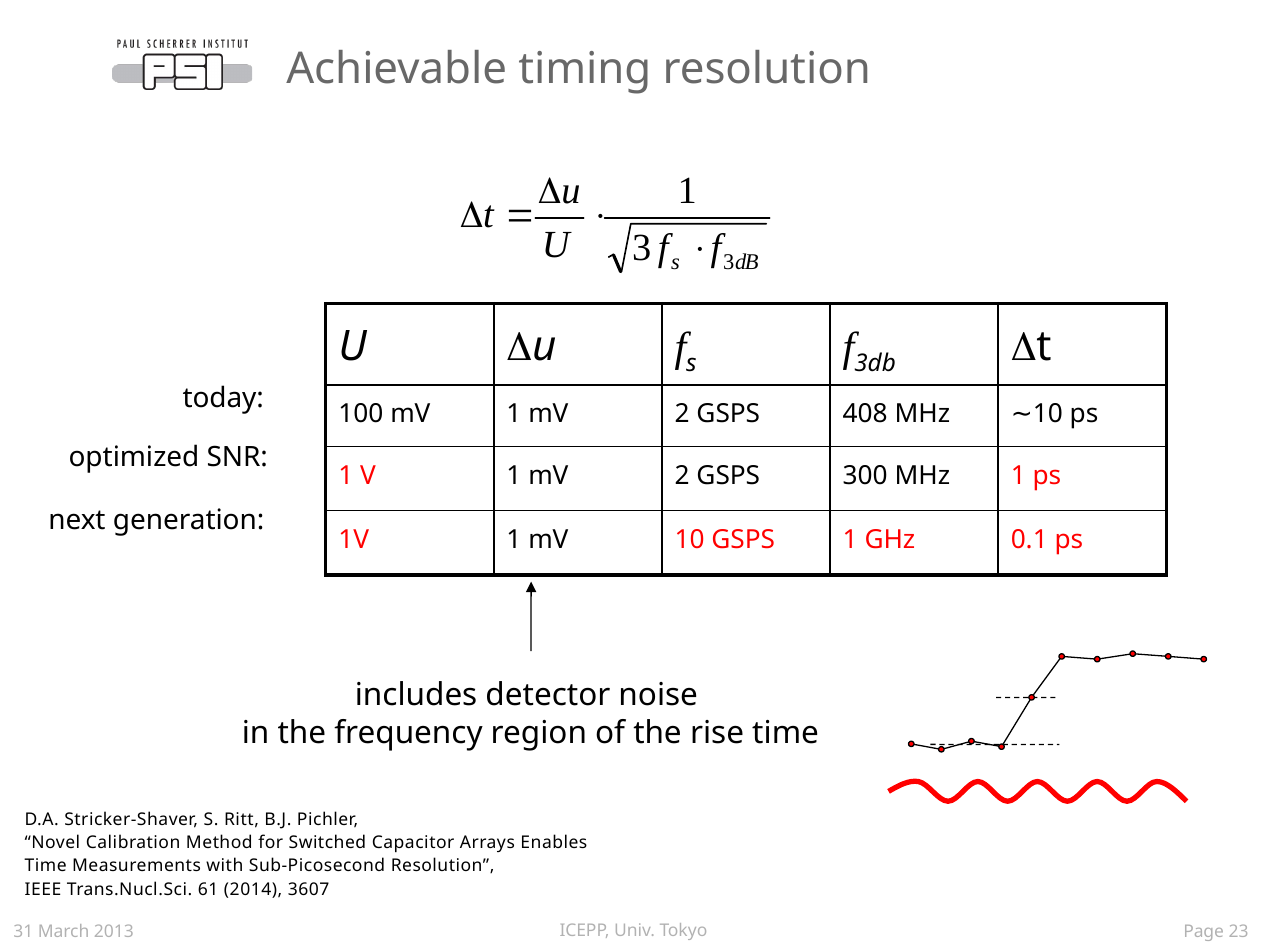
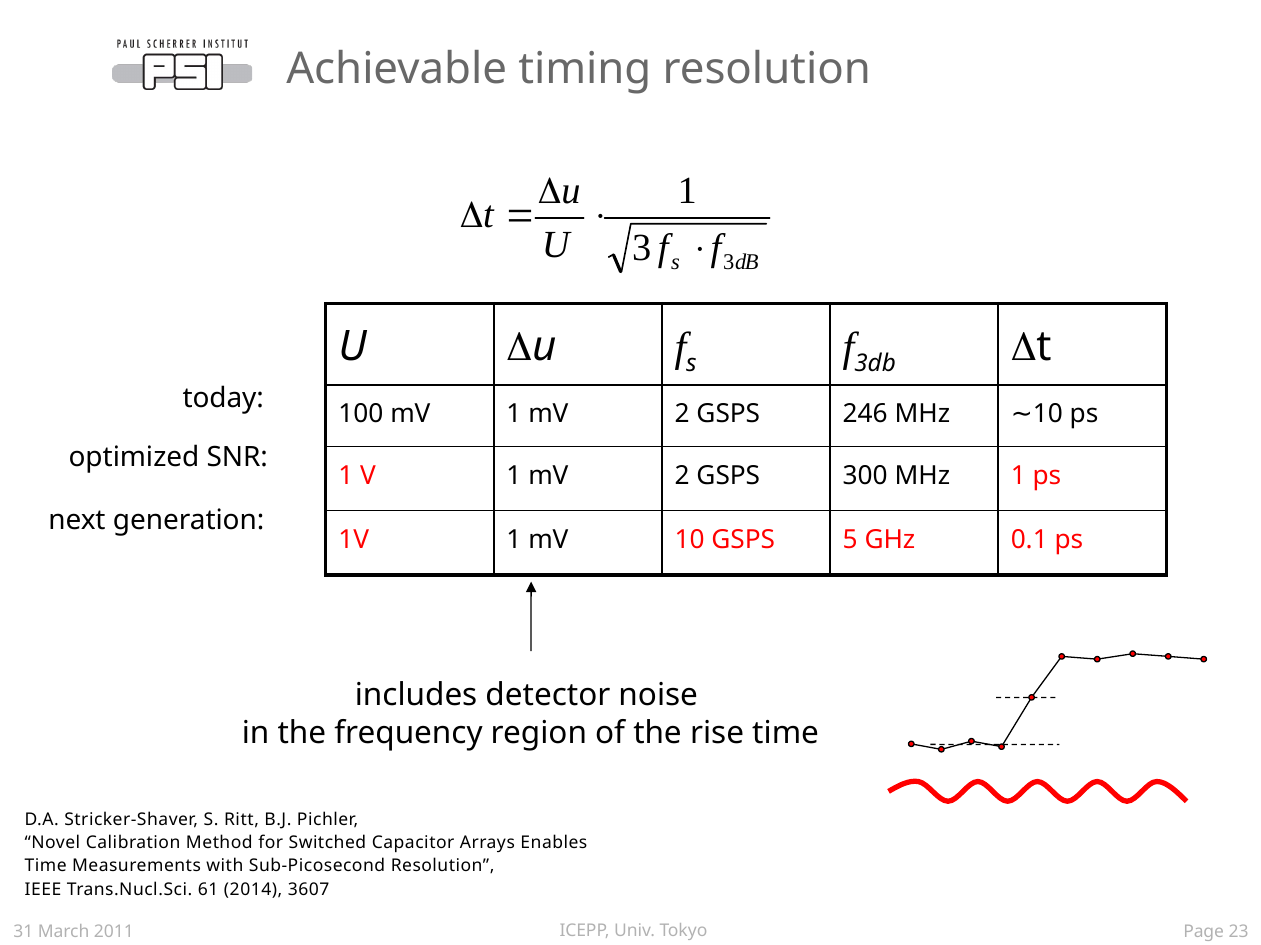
408: 408 -> 246 (865, 415)
GSPS 1: 1 -> 5 (850, 540)
2013: 2013 -> 2011 (114, 932)
